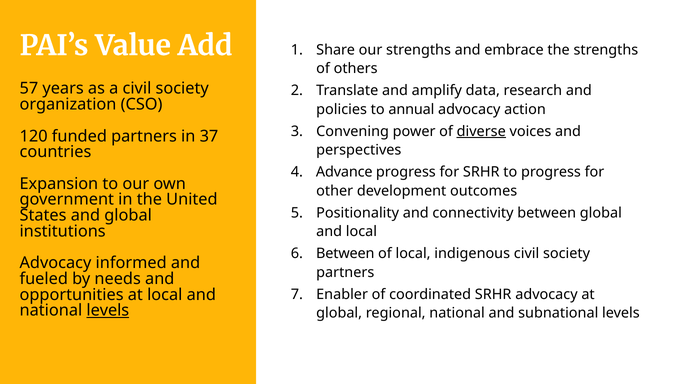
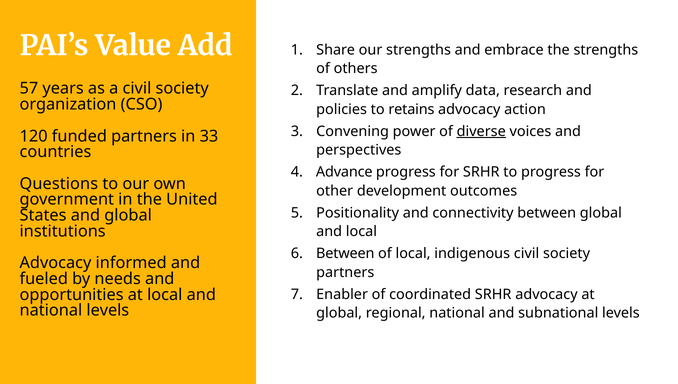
annual: annual -> retains (411, 109)
37: 37 -> 33 (209, 136)
Expansion: Expansion -> Questions (59, 184)
levels underline: present -> none (108, 311)
